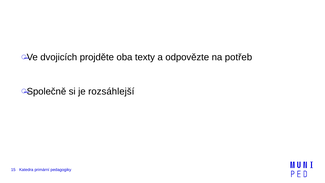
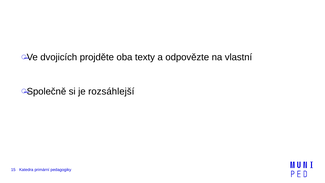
potřeb: potřeb -> vlastní (239, 57)
